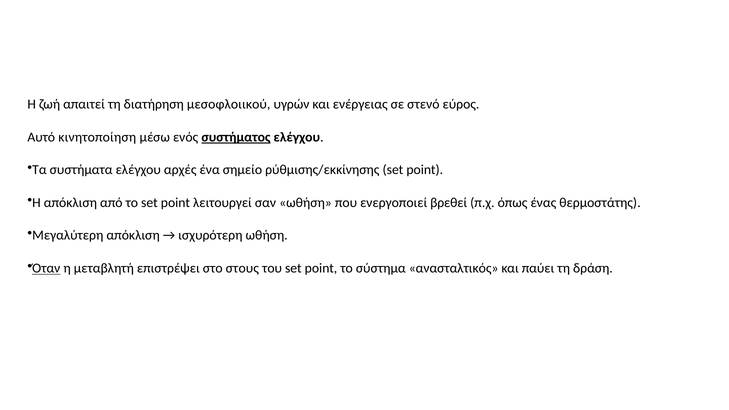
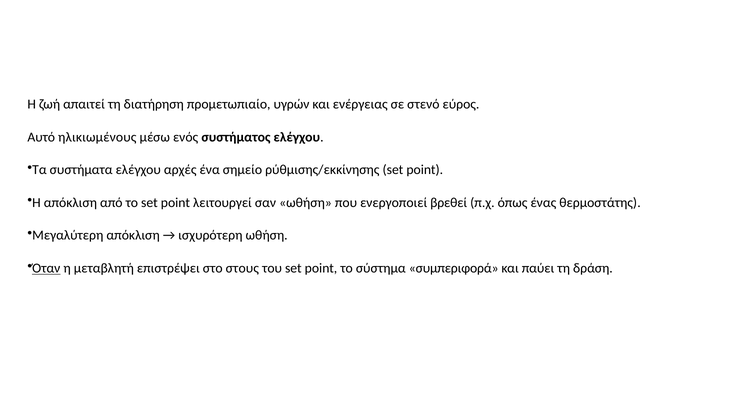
μεσοφλοιικού: μεσοφλοιικού -> προμετωπιαίο (229, 104)
κινητοποίηση: κινητοποίηση -> ηλικιωμένους (97, 137)
συστήματος underline: present -> none (236, 137)
ανασταλτικός: ανασταλτικός -> συμπεριφορά (454, 268)
